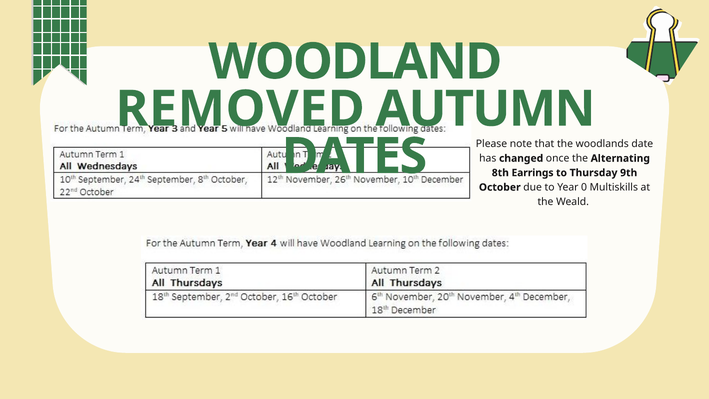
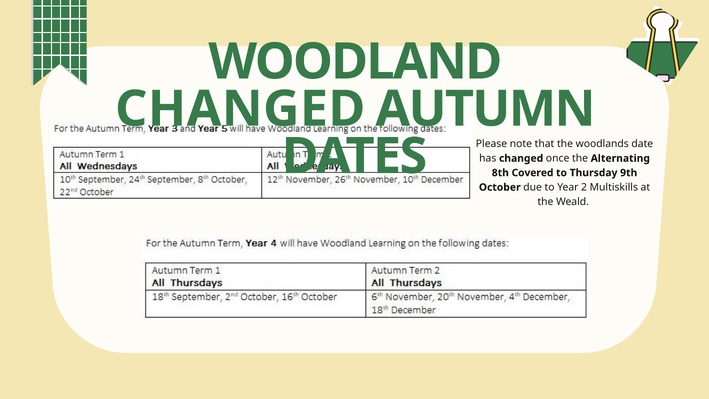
REMOVED: REMOVED -> CHANGED (240, 109)
Earrings: Earrings -> Covered (533, 173)
0: 0 -> 2 (584, 187)
